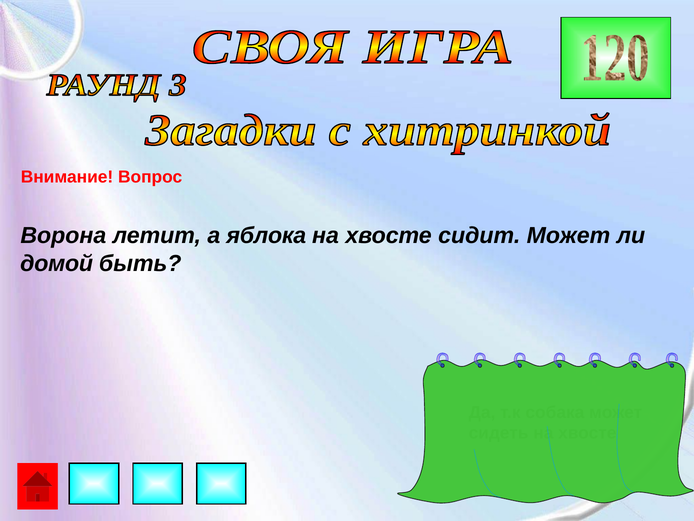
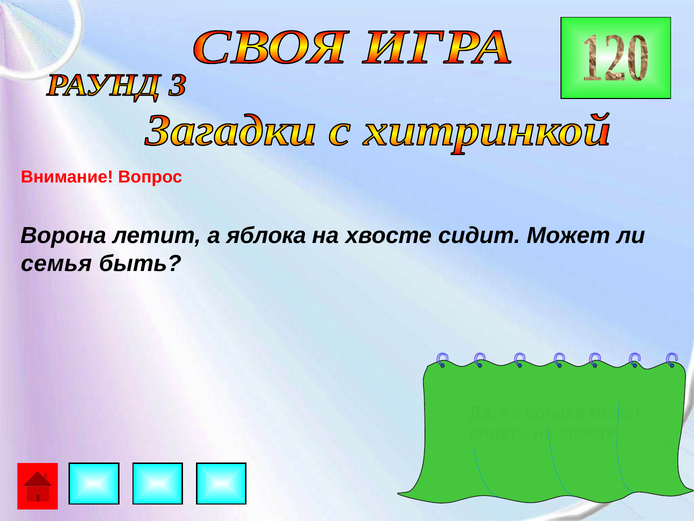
домой: домой -> семья (56, 263)
